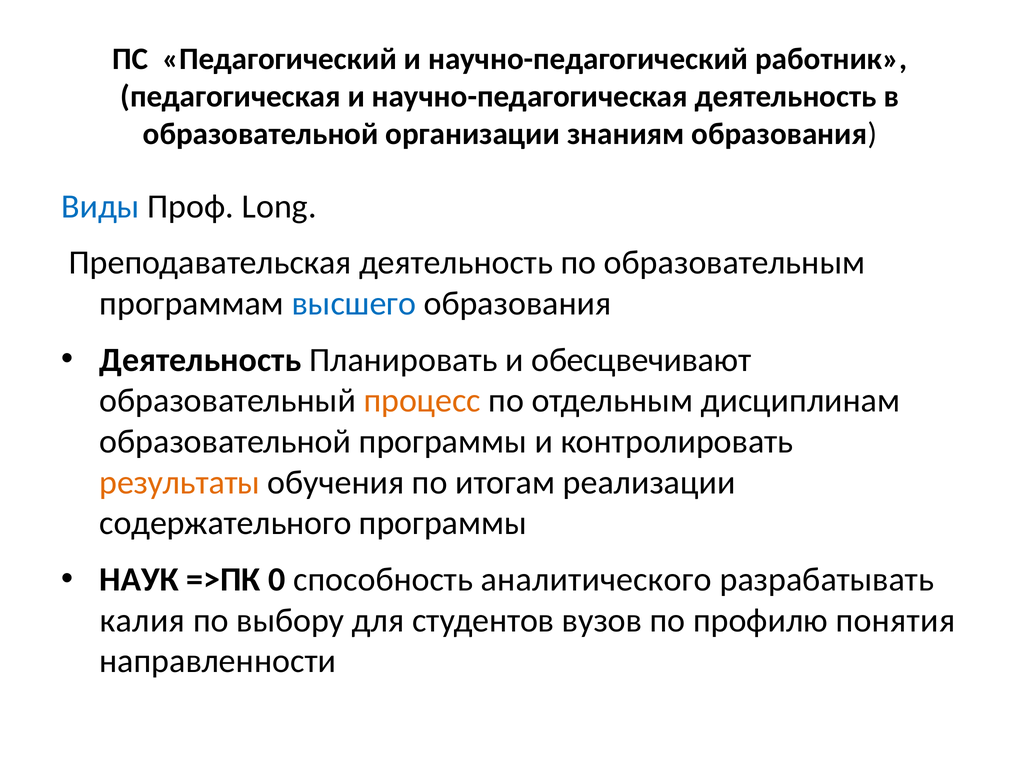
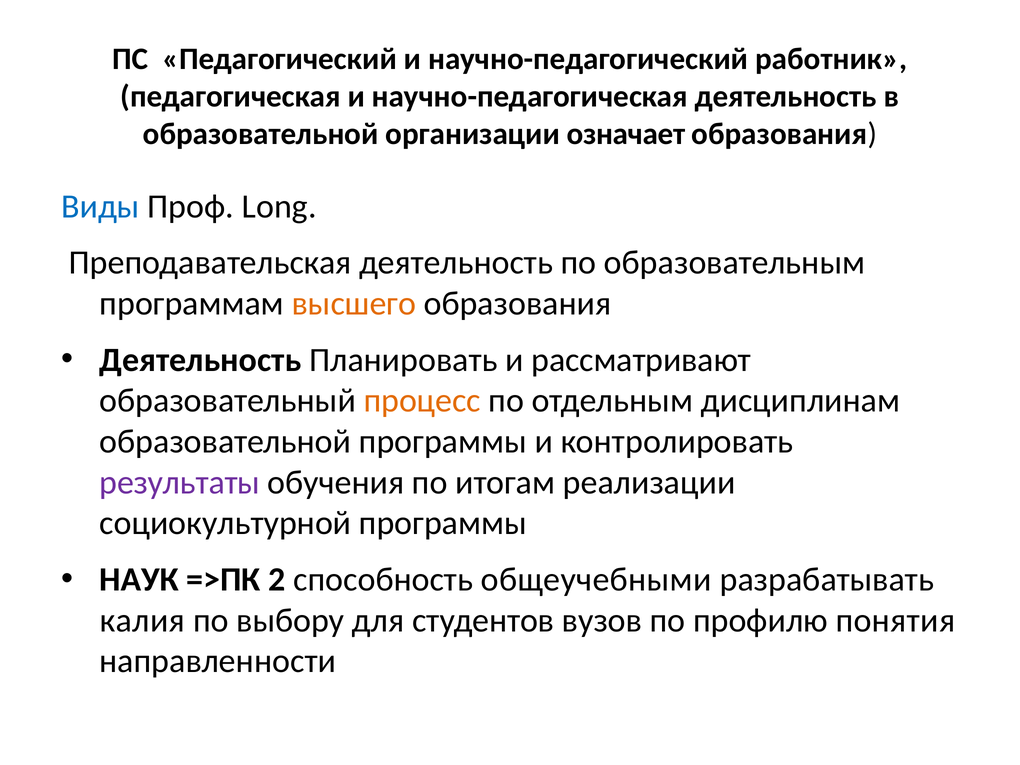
знаниям: знаниям -> означает (626, 134)
высшего colour: blue -> orange (354, 304)
обесцвечивают: обесцвечивают -> рассматривают (641, 360)
результаты colour: orange -> purple (180, 482)
содержательного: содержательного -> социокультурной (225, 523)
0: 0 -> 2 (277, 580)
аналитического: аналитического -> общеучебными (596, 580)
